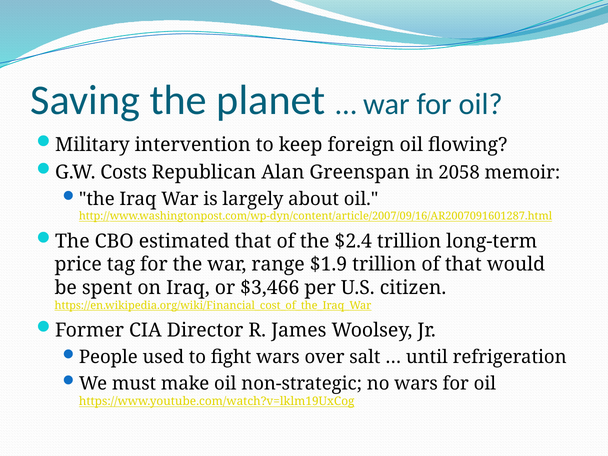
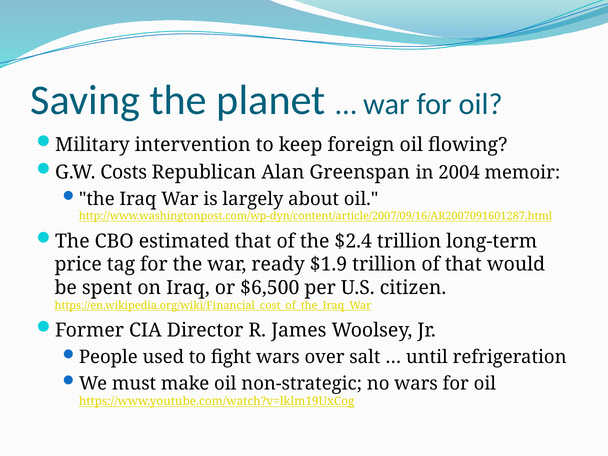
2058: 2058 -> 2004 (459, 173)
range: range -> ready (278, 265)
$3,466: $3,466 -> $6,500 (270, 288)
